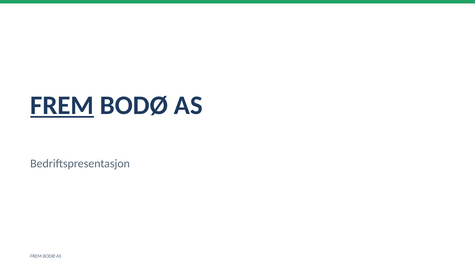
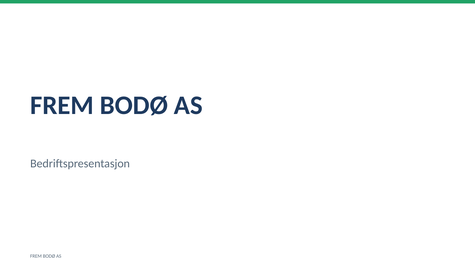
FREM underline: present -> none (62, 105)
